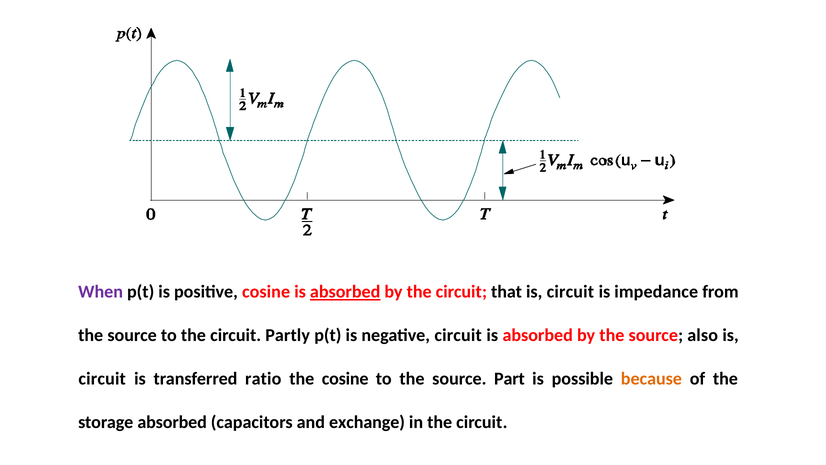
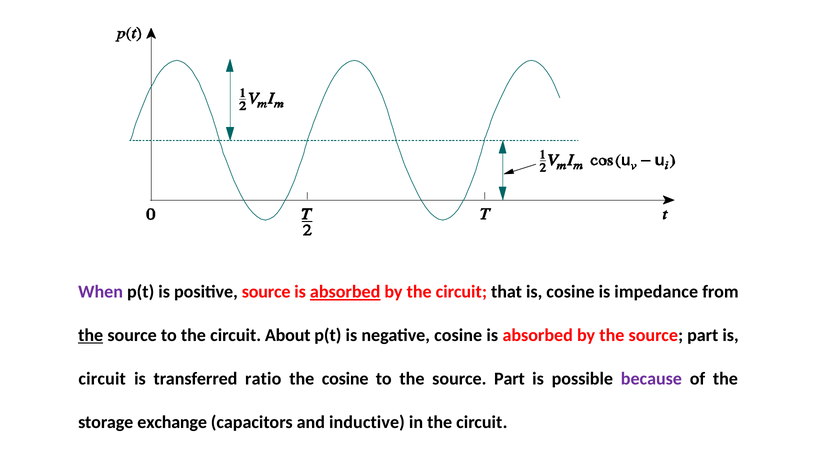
positive cosine: cosine -> source (266, 292)
that is circuit: circuit -> cosine (570, 292)
the underline: none -> present (91, 335)
Partly: Partly -> About (288, 335)
negative circuit: circuit -> cosine (458, 335)
by the source also: also -> part (703, 335)
because colour: orange -> purple (651, 378)
storage absorbed: absorbed -> exchange (172, 422)
exchange: exchange -> inductive (367, 422)
